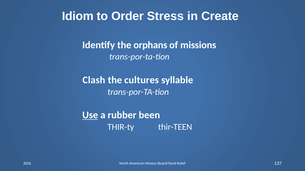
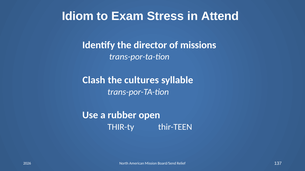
Order: Order -> Exam (127, 16)
Create: Create -> Attend (220, 16)
orphans: orphans -> director (150, 45)
Use underline: present -> none (90, 115)
been: been -> open (149, 115)
